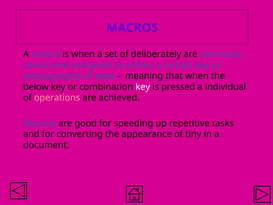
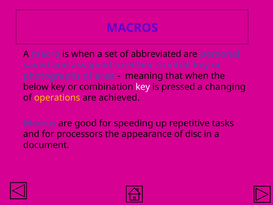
deliberately: deliberately -> abbreviated (156, 54)
correctly: correctly -> personal (221, 54)
individual: individual -> changing (225, 87)
operations colour: pink -> yellow (57, 98)
converting: converting -> processors (80, 134)
tiny: tiny -> disc (193, 134)
